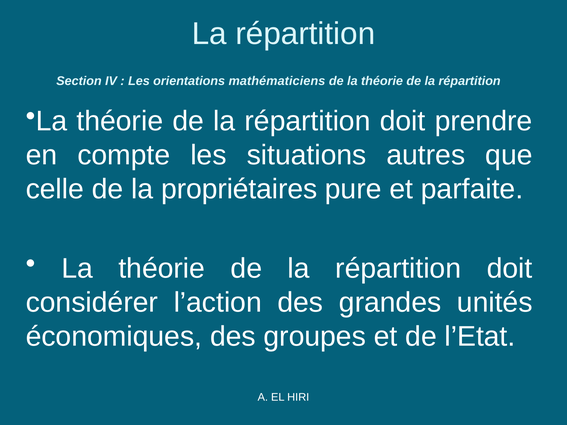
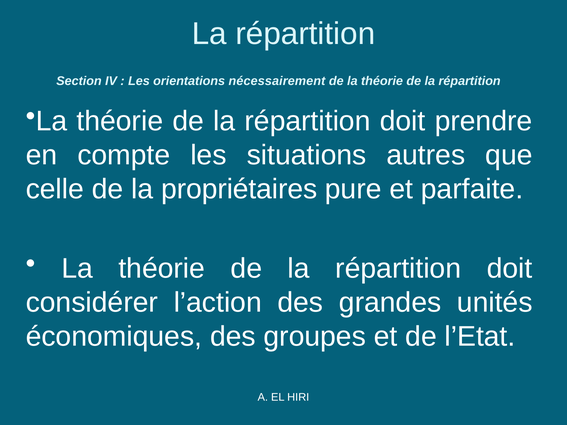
mathématiciens: mathématiciens -> nécessairement (277, 81)
